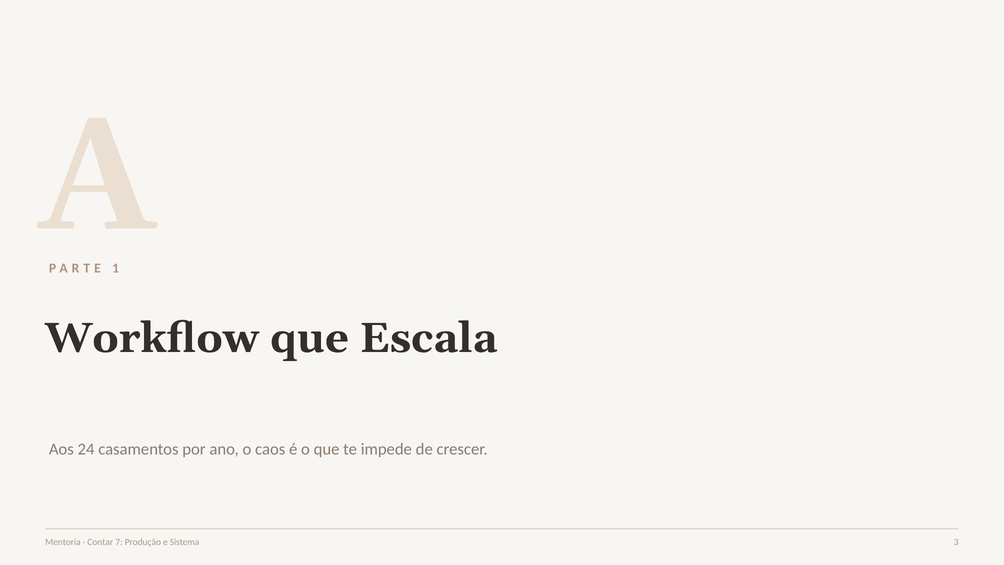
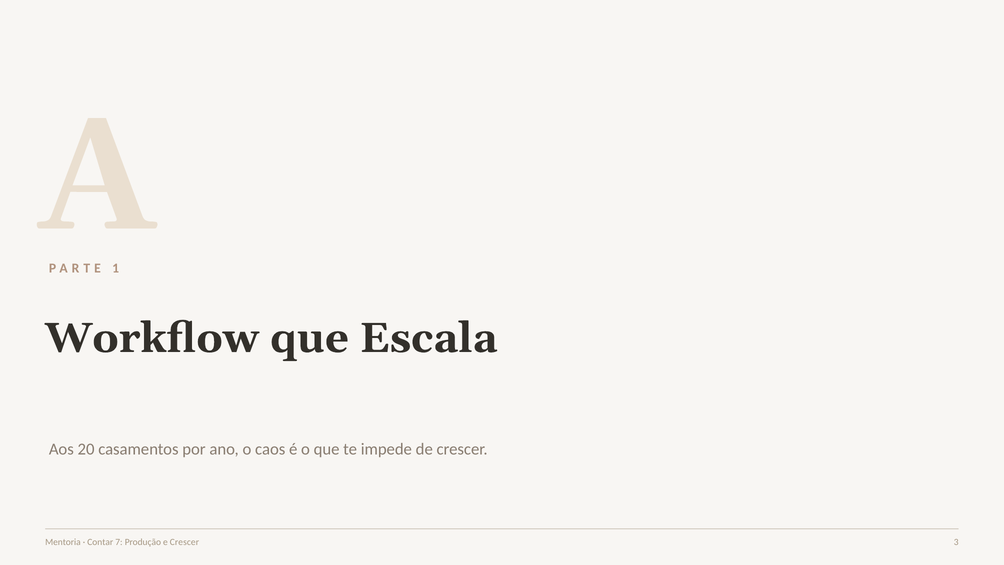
24: 24 -> 20 (86, 449)
e Sistema: Sistema -> Crescer (184, 542)
